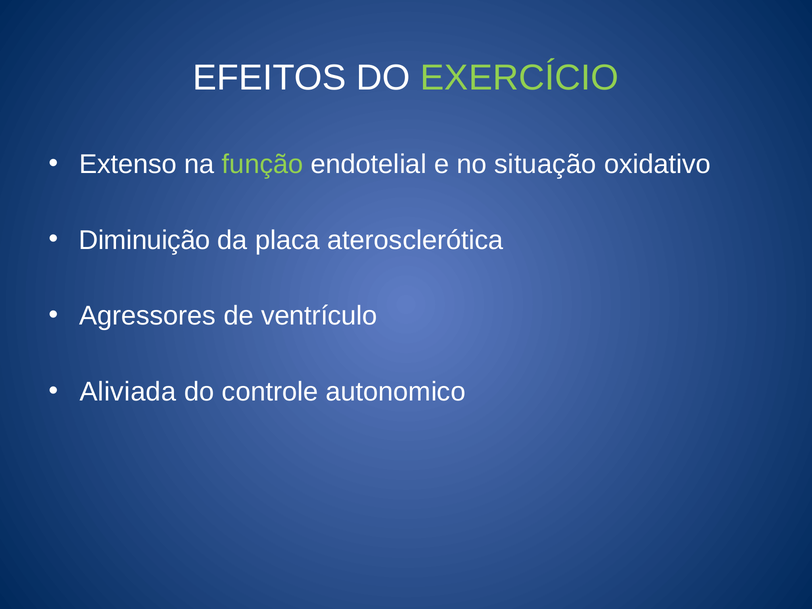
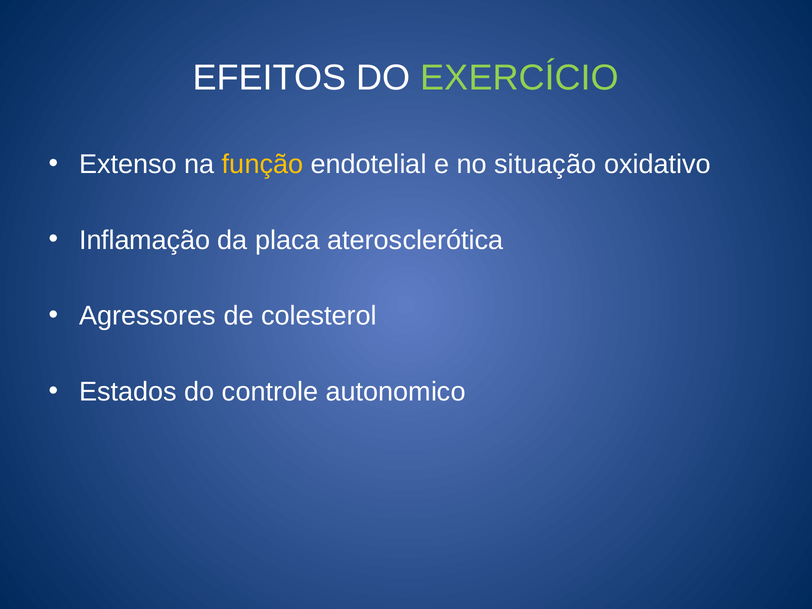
função colour: light green -> yellow (263, 164)
Diminuição: Diminuição -> Inflamação (145, 240)
ventrículo: ventrículo -> colesterol (319, 316)
Aliviada: Aliviada -> Estados (128, 392)
